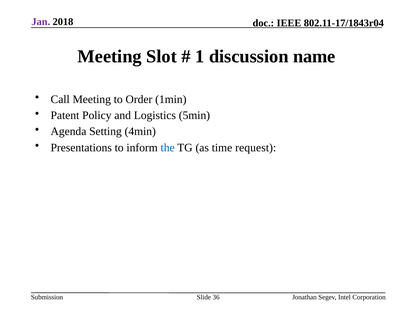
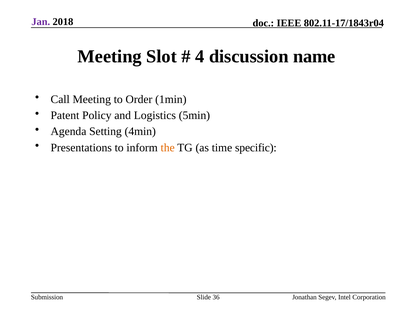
1: 1 -> 4 (200, 56)
the colour: blue -> orange (168, 147)
request: request -> specific (256, 147)
